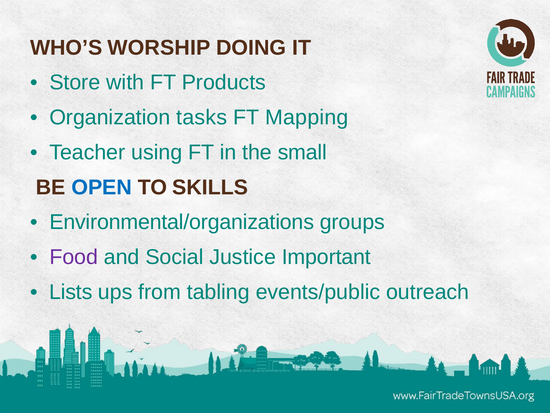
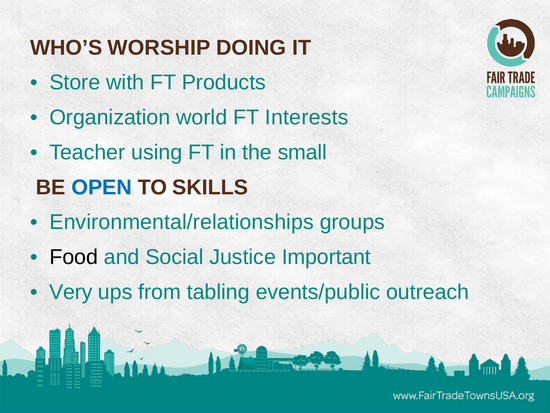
tasks: tasks -> world (202, 117)
Mapping: Mapping -> Interests (307, 117)
Environmental/organizations: Environmental/organizations -> Environmental/relationships (182, 222)
Food colour: purple -> black (74, 257)
Lists: Lists -> Very (71, 292)
